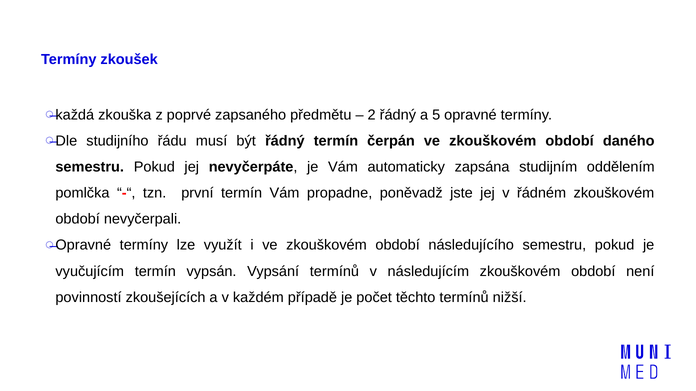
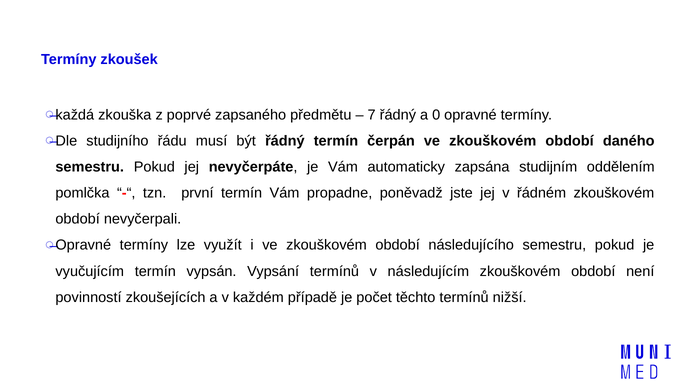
2: 2 -> 7 (372, 115)
5: 5 -> 0 (436, 115)
